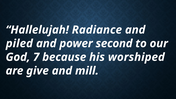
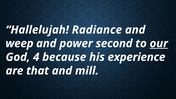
piled: piled -> weep (19, 43)
our underline: none -> present (159, 43)
7: 7 -> 4 (36, 57)
worshiped: worshiped -> experience (136, 57)
give: give -> that (38, 71)
